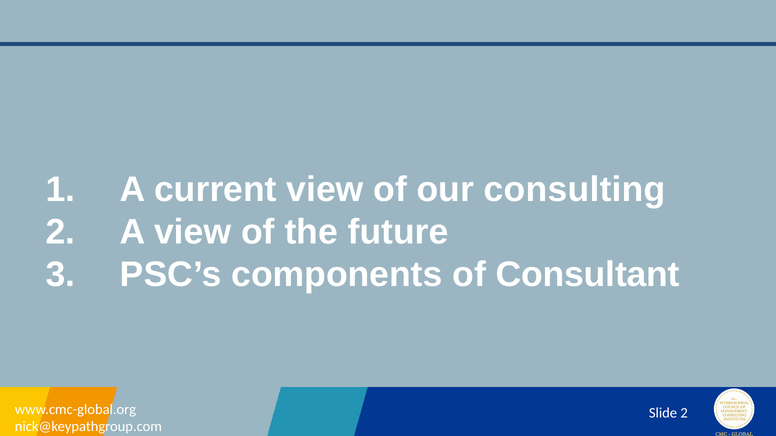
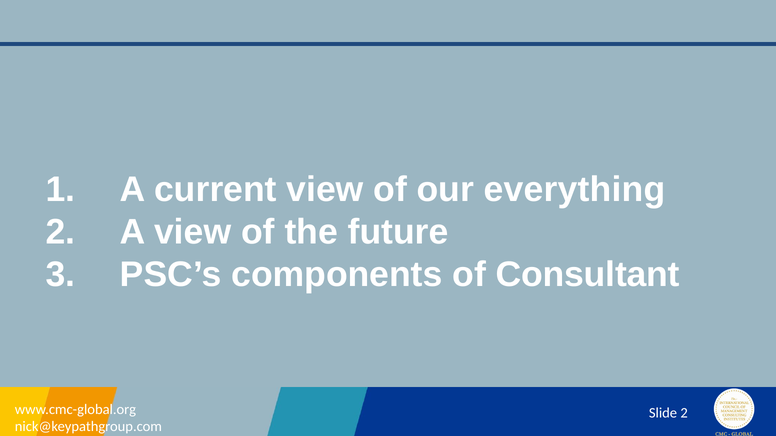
consulting: consulting -> everything (575, 190)
